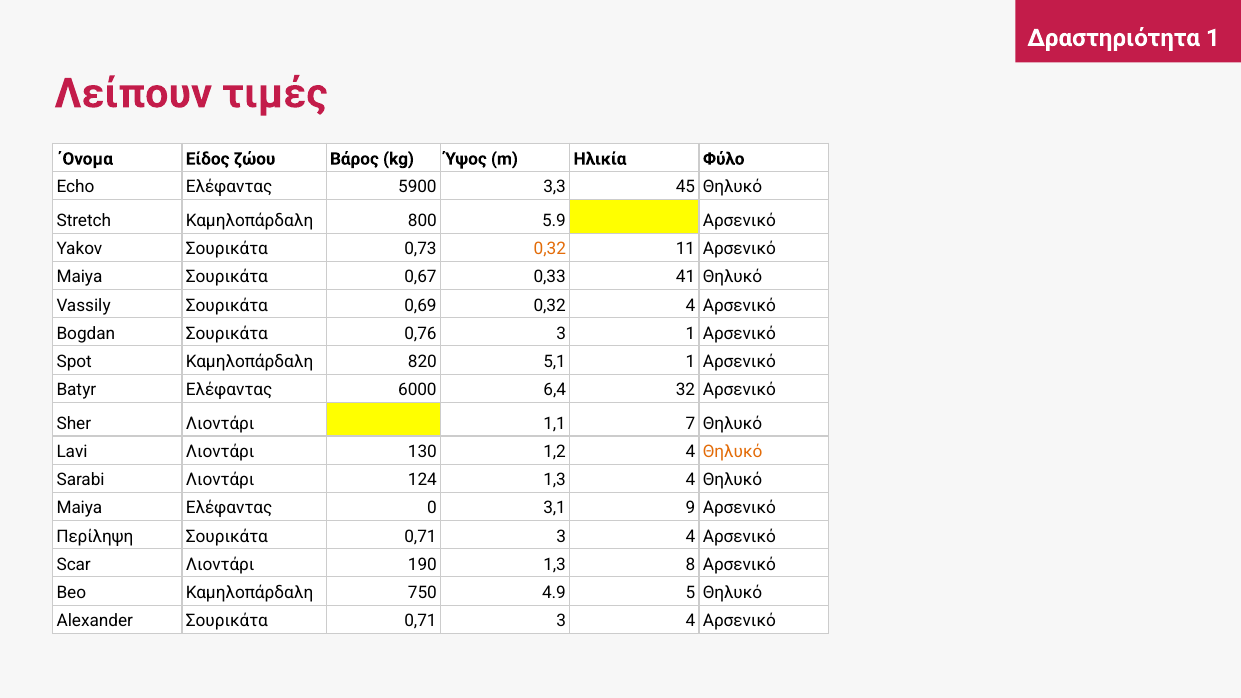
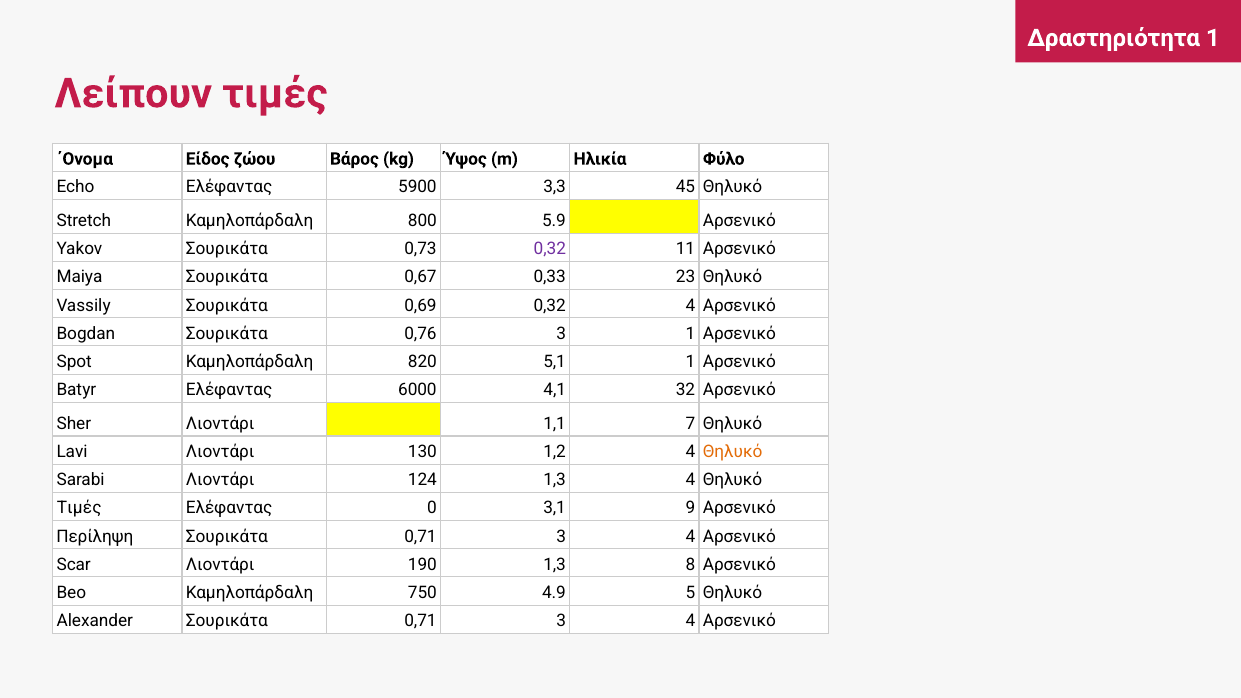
0,32 colour: orange -> purple (550, 249)
41: 41 -> 23 (686, 277)
6,4: 6,4 -> 4,1 (555, 390)
Maiya: Maiya -> Τιμές (79, 508)
